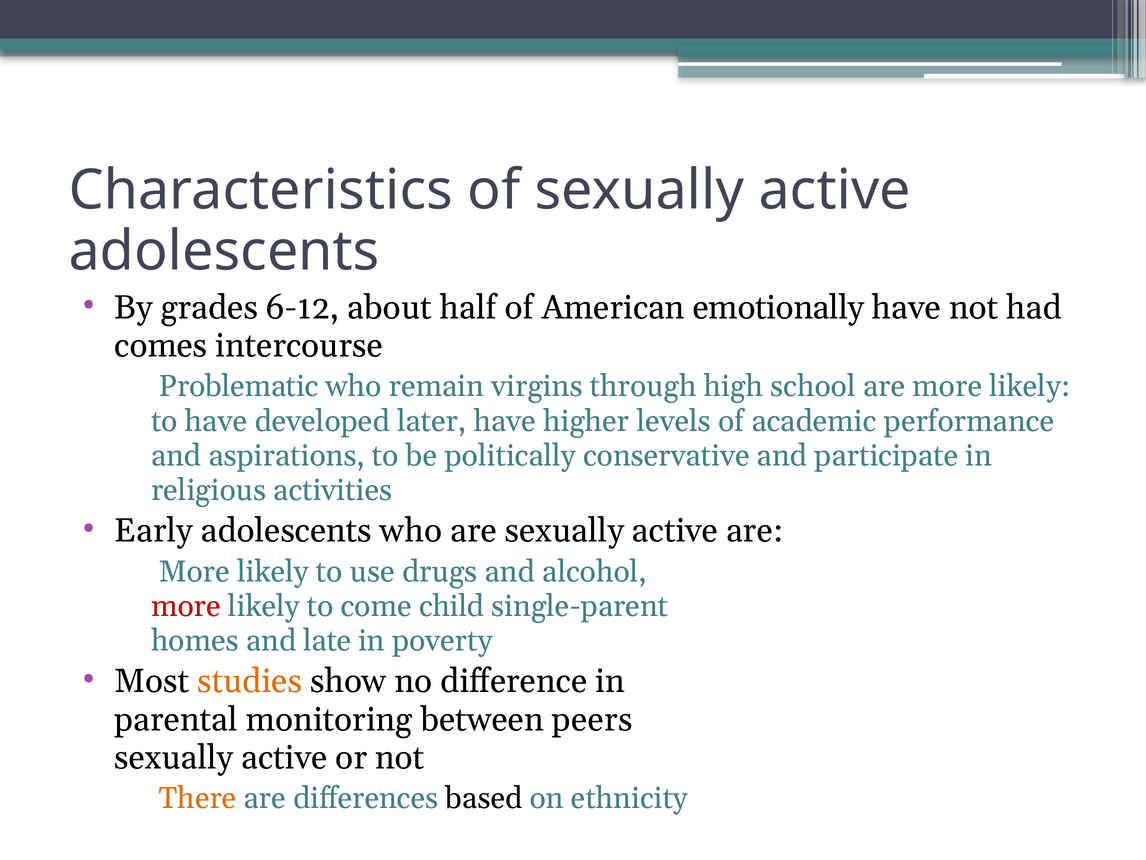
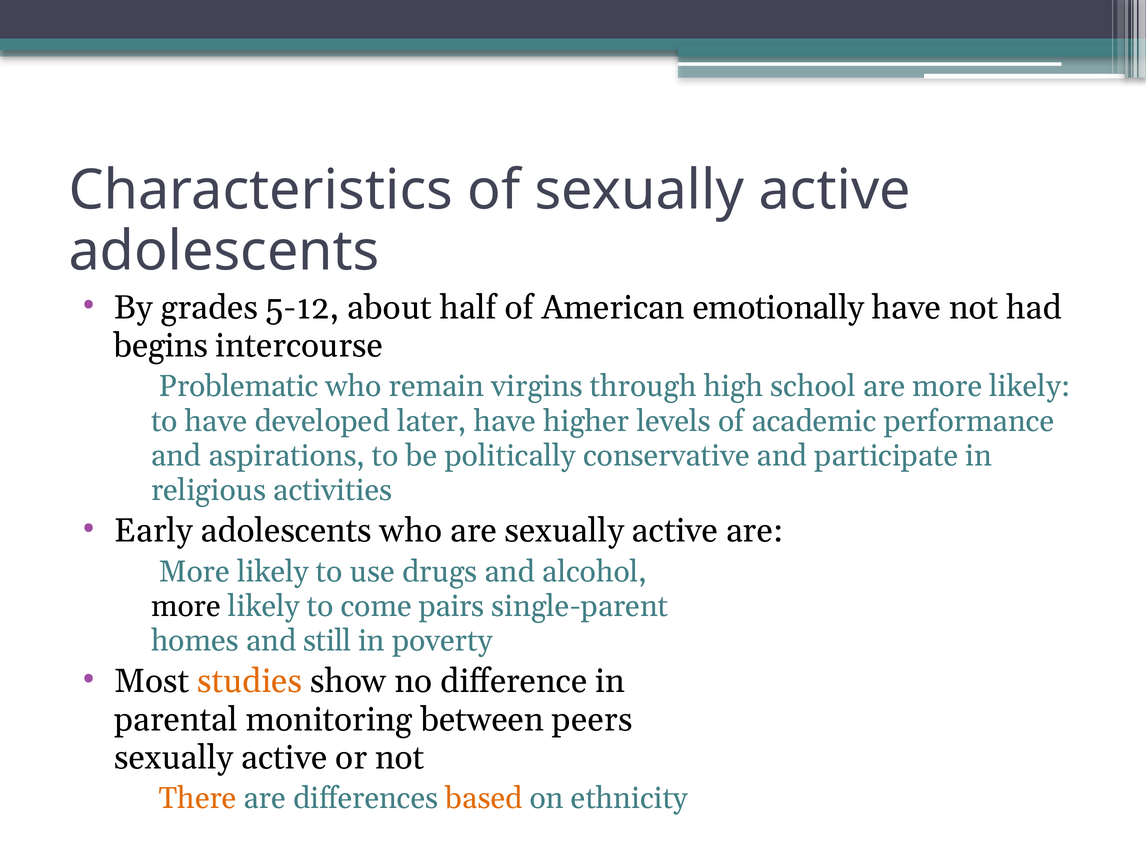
6-12: 6-12 -> 5-12 (303, 307)
comes: comes -> begins (161, 346)
more colour: red -> black (186, 606)
child: child -> pairs (452, 606)
late: late -> still (327, 640)
based colour: black -> orange (484, 798)
